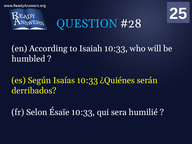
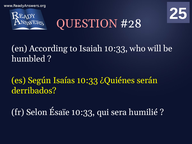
QUESTION colour: light blue -> pink (87, 24)
